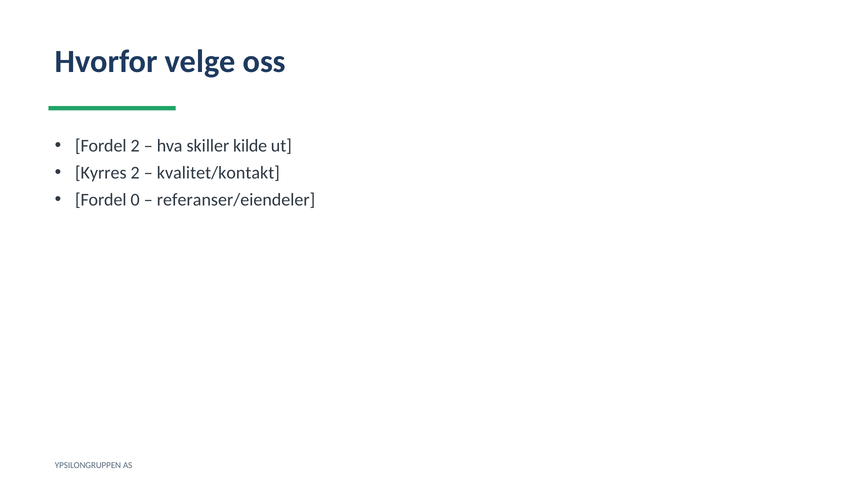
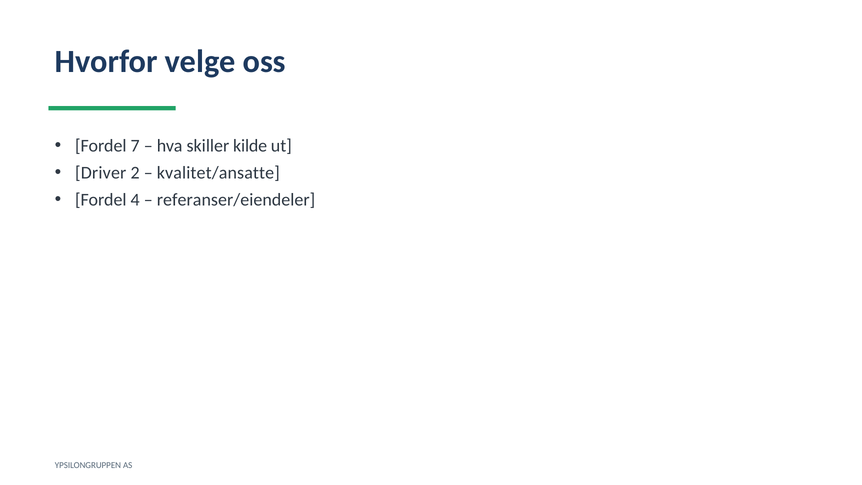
Fordel 2: 2 -> 7 (135, 146)
Kyrres: Kyrres -> Driver (101, 173)
kvalitet/kontakt: kvalitet/kontakt -> kvalitet/ansatte (218, 173)
0: 0 -> 4 (135, 200)
